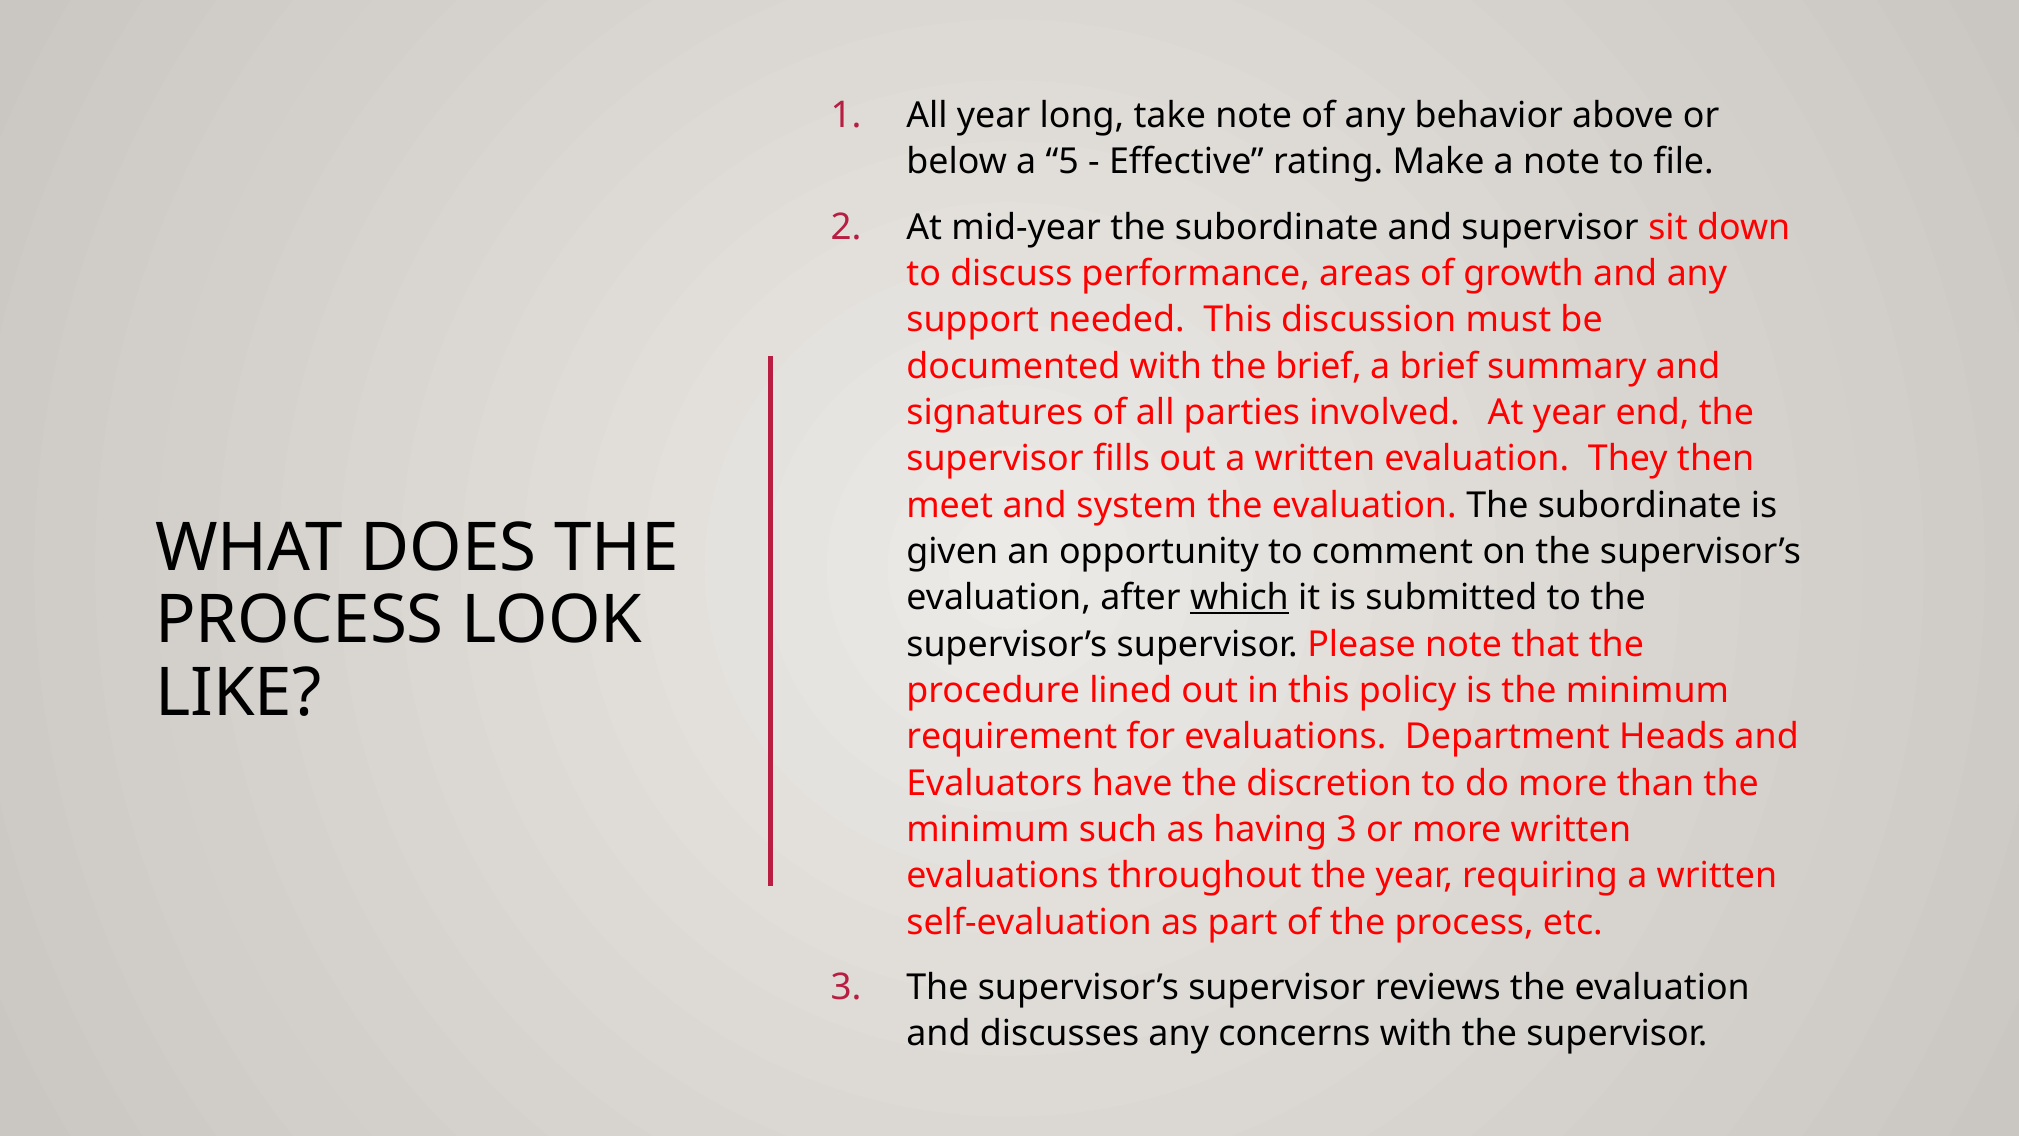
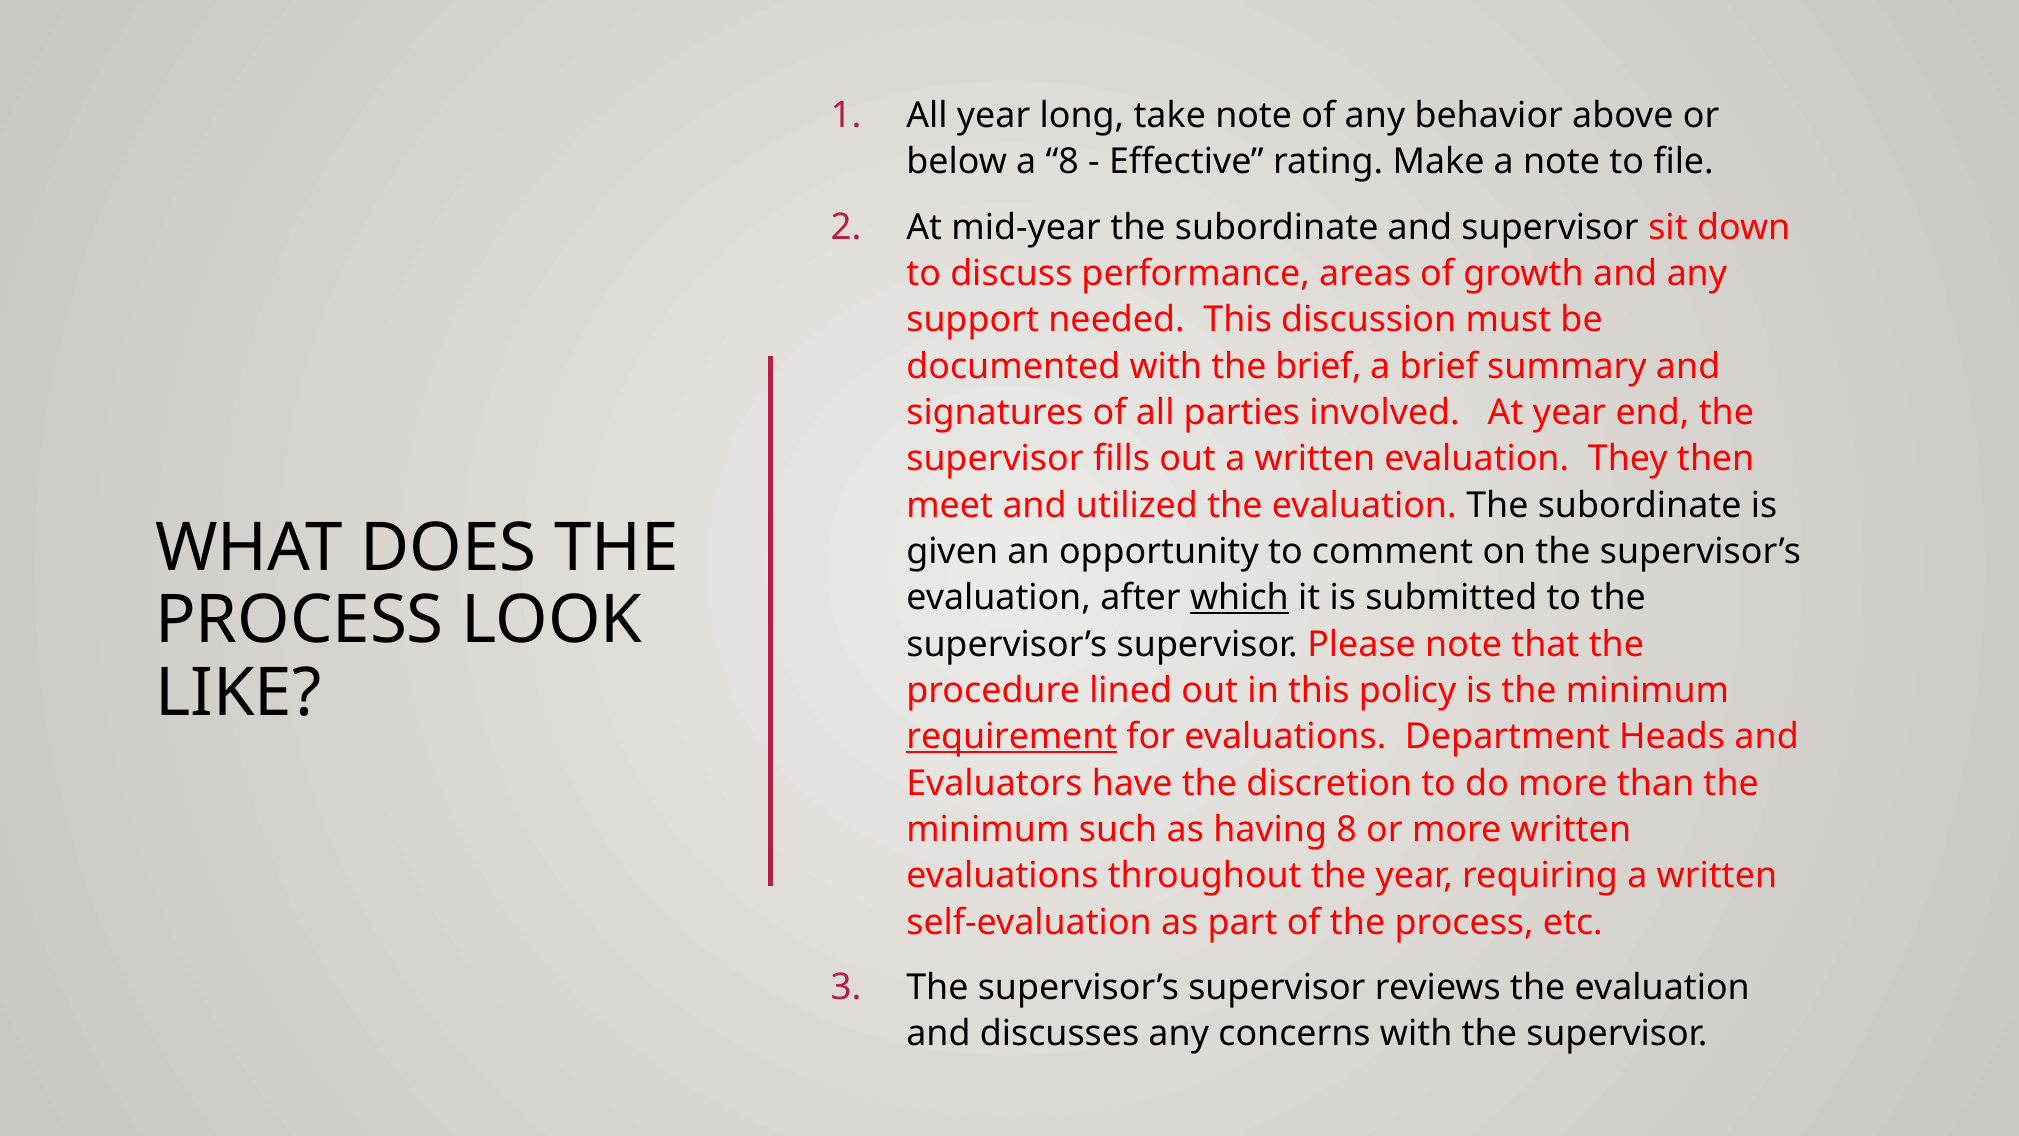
a 5: 5 -> 8 (1062, 162)
system: system -> utilized (1137, 505)
requirement underline: none -> present (1012, 737)
having 3: 3 -> 8 (1347, 829)
